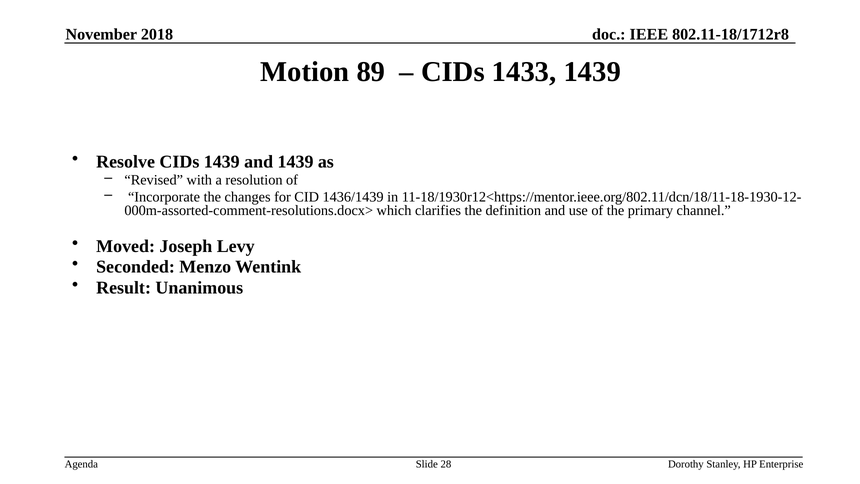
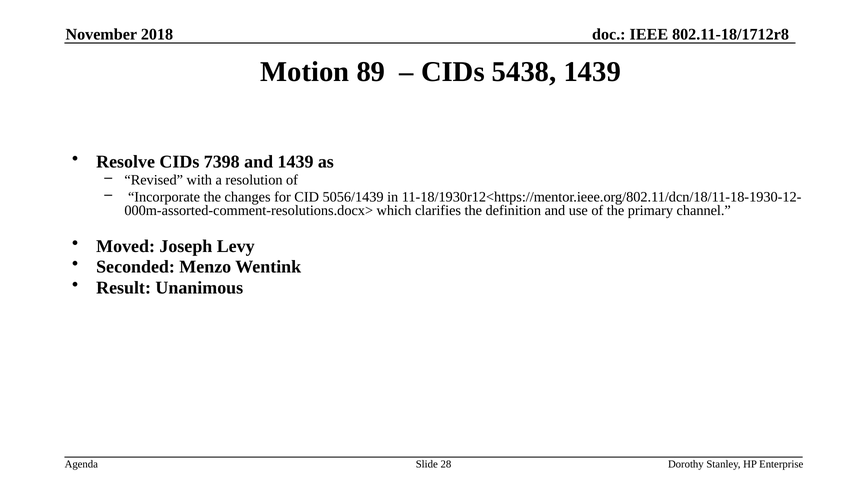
1433: 1433 -> 5438 (524, 72)
CIDs 1439: 1439 -> 7398 (222, 162)
1436/1439: 1436/1439 -> 5056/1439 (353, 197)
